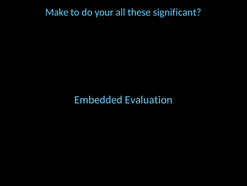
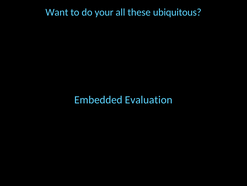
Make: Make -> Want (57, 12)
significant: significant -> ubiquitous (177, 12)
